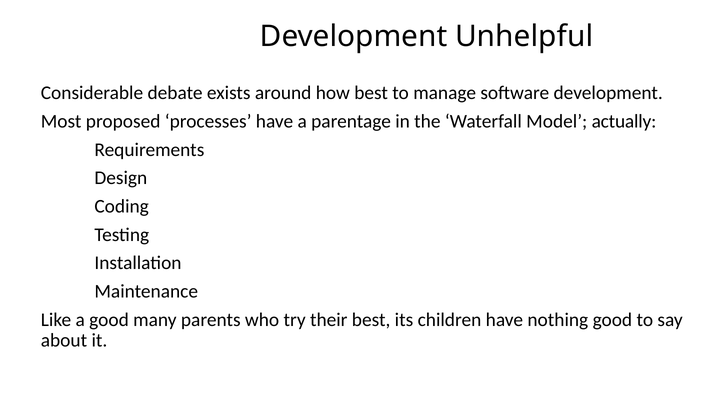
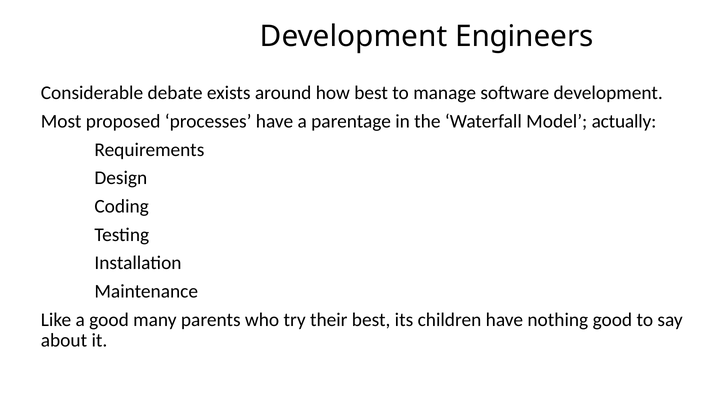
Unhelpful: Unhelpful -> Engineers (524, 37)
